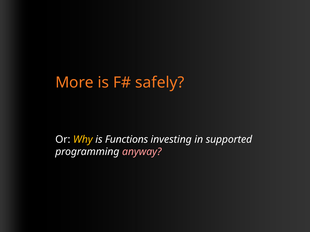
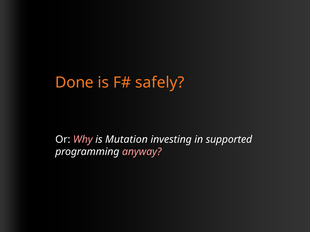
More: More -> Done (74, 83)
Why colour: yellow -> pink (83, 140)
Functions: Functions -> Mutation (126, 140)
